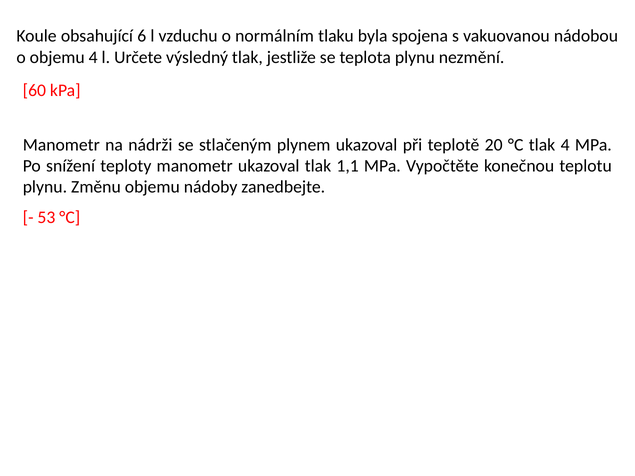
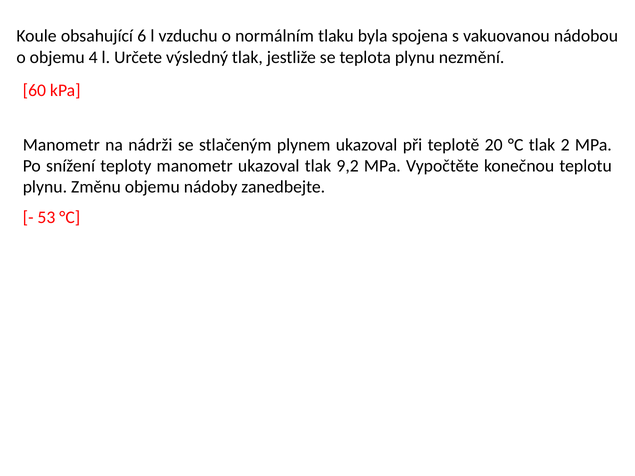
tlak 4: 4 -> 2 (565, 145)
1,1: 1,1 -> 9,2 (348, 166)
